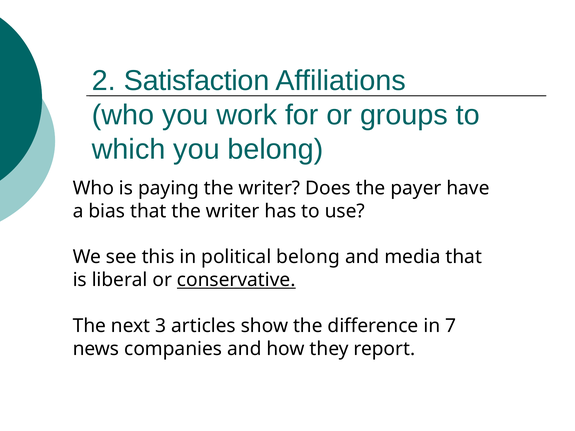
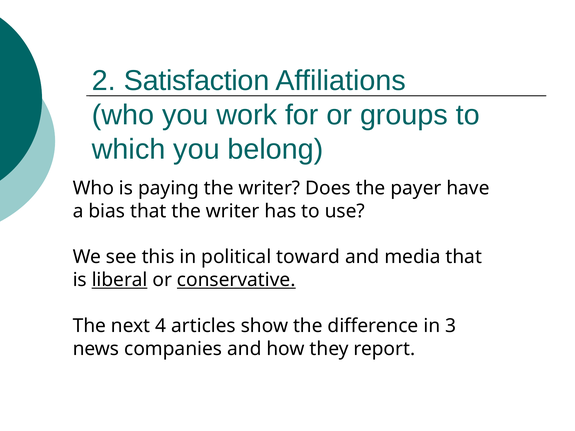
political belong: belong -> toward (308, 257)
liberal underline: none -> present (120, 280)
3: 3 -> 4 (161, 326)
7: 7 -> 3 (451, 326)
